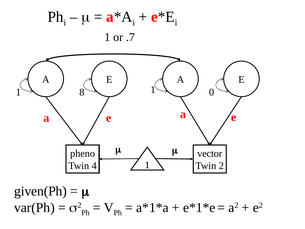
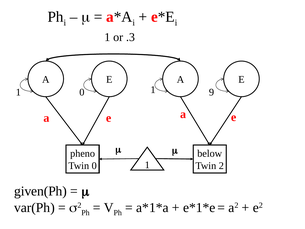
.7: .7 -> .3 (130, 37)
1 8: 8 -> 0 (82, 92)
0: 0 -> 9 (211, 92)
vector: vector -> below (210, 153)
Twin 4: 4 -> 0 (94, 166)
